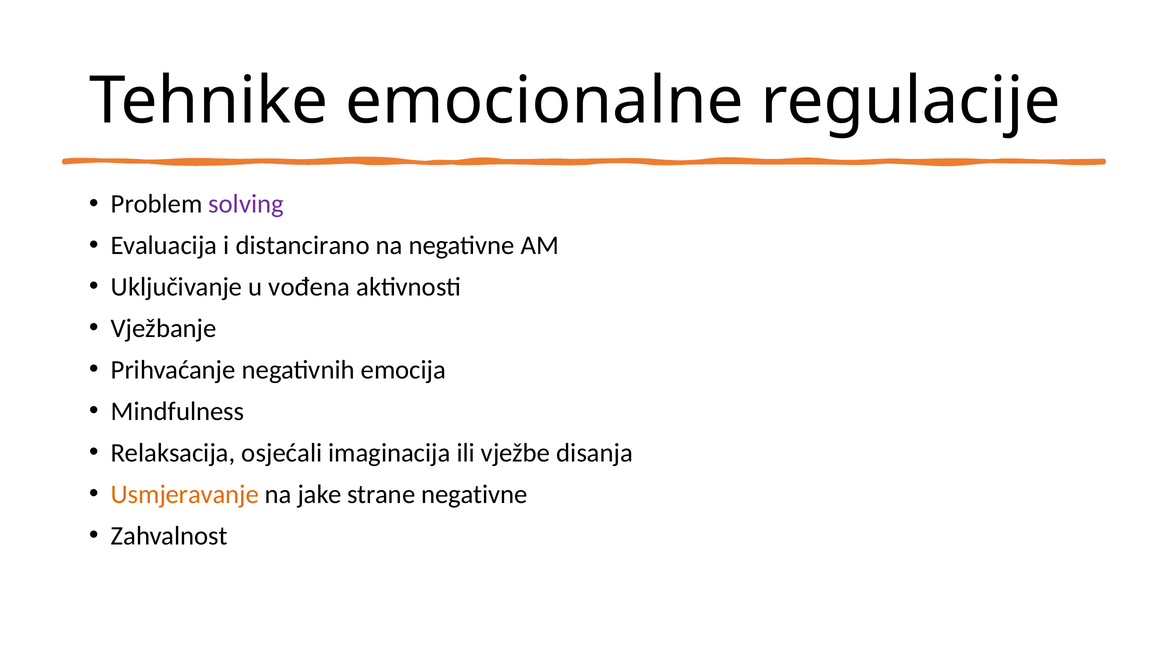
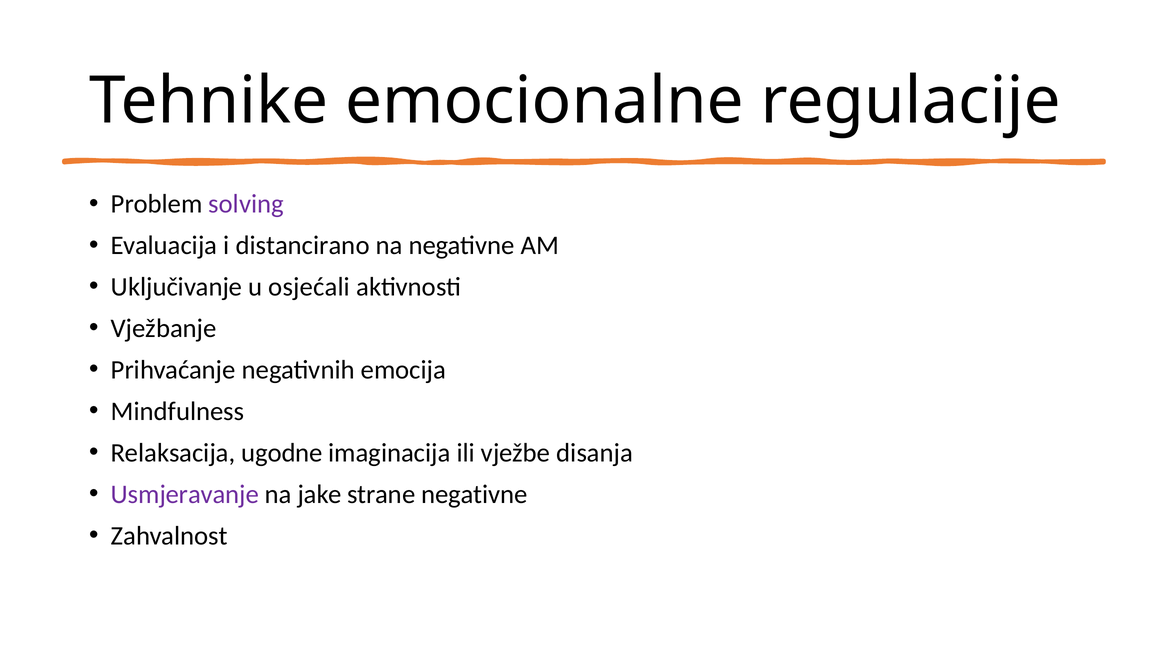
vođena: vođena -> osjećali (309, 287)
osjećali: osjećali -> ugodne (282, 453)
Usmjeravanje colour: orange -> purple (185, 494)
